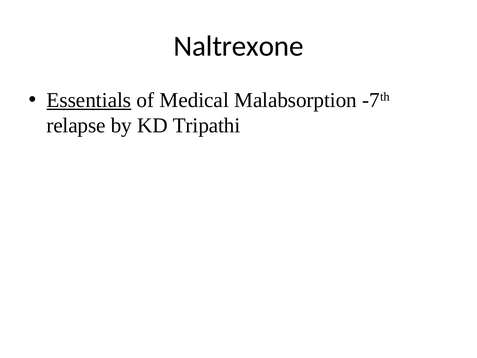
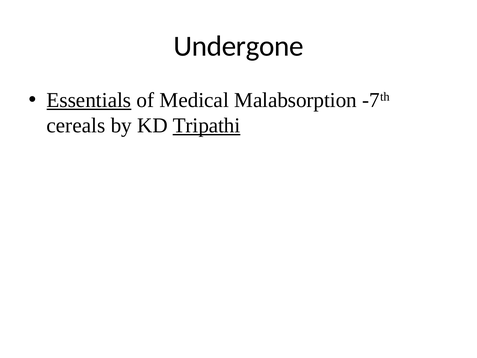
Naltrexone: Naltrexone -> Undergone (239, 46)
relapse: relapse -> cereals (76, 126)
Tripathi underline: none -> present (207, 126)
